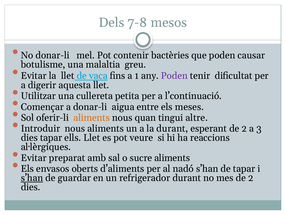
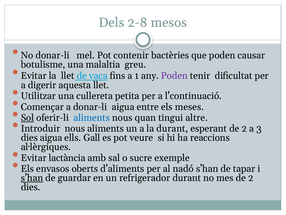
7-8: 7-8 -> 2-8 (137, 23)
Sol underline: none -> present (27, 117)
aliments colour: orange -> blue (92, 117)
dies tapar: tapar -> aigua (51, 137)
ells Llet: Llet -> Gall (92, 137)
preparat: preparat -> lactància (67, 158)
sucre aliments: aliments -> exemple (172, 158)
